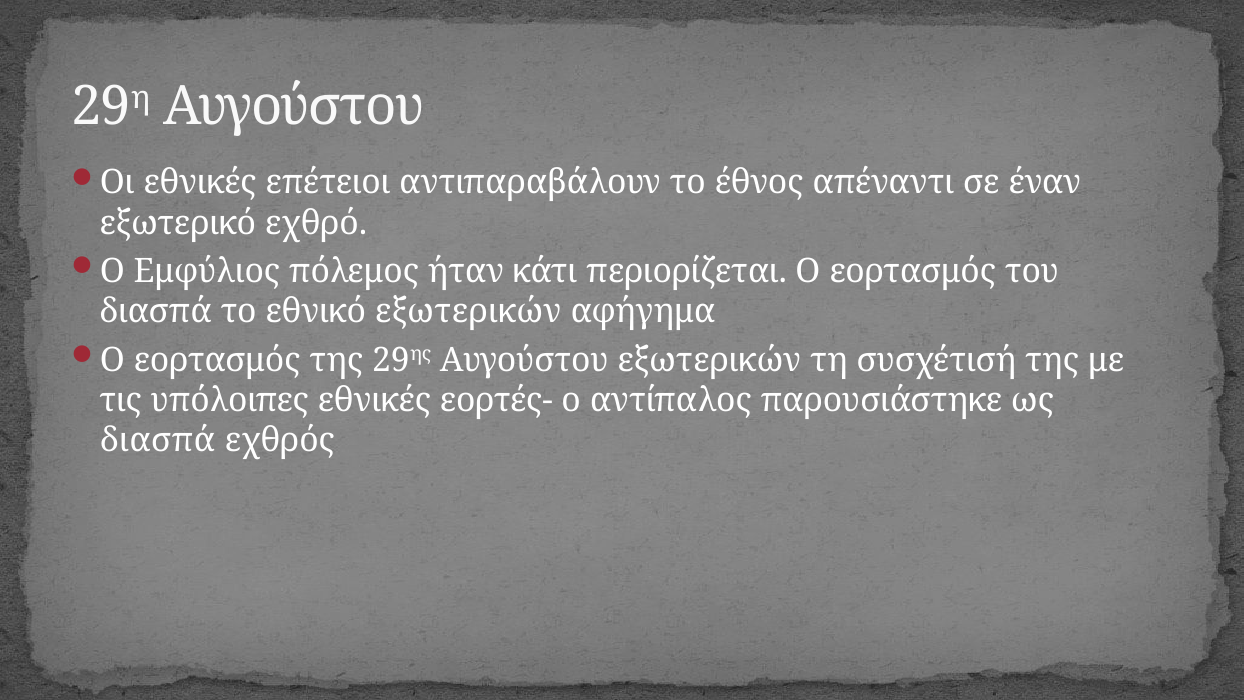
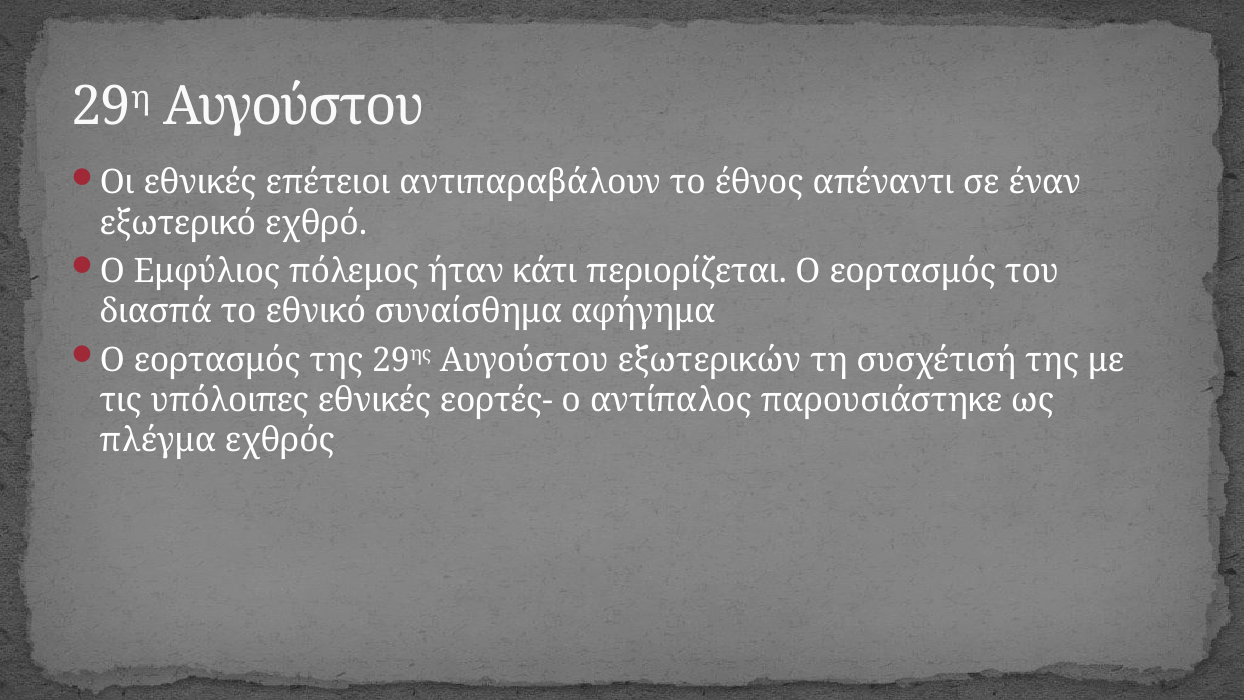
εθνικό εξωτερικών: εξωτερικών -> συναίσθημα (468, 312)
διασπά: διασπά -> πλέγμα (158, 441)
